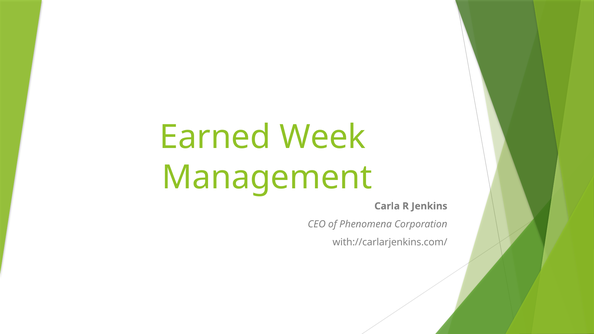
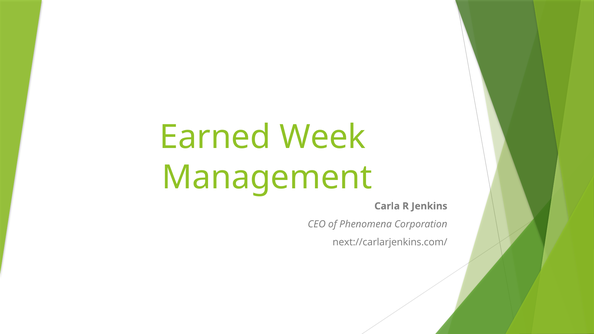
with://carlarjenkins.com/: with://carlarjenkins.com/ -> next://carlarjenkins.com/ (390, 242)
